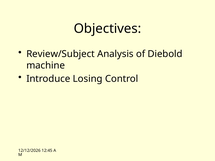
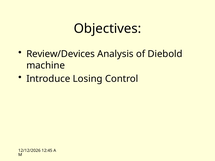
Review/Subject: Review/Subject -> Review/Devices (61, 54)
